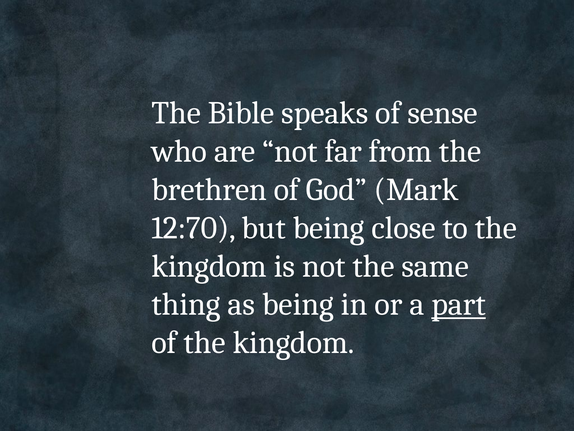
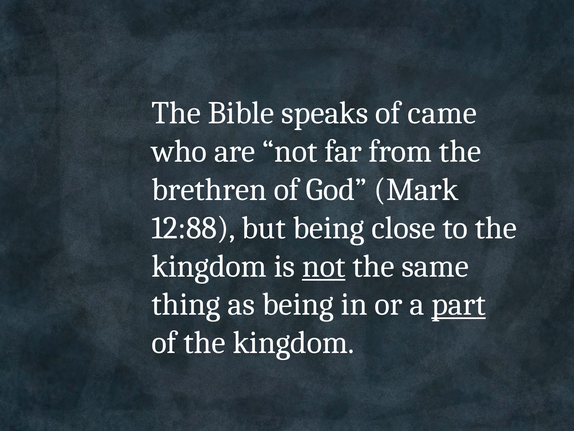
sense: sense -> came (442, 113)
12:70: 12:70 -> 12:88 (193, 228)
not underline: none -> present (324, 266)
